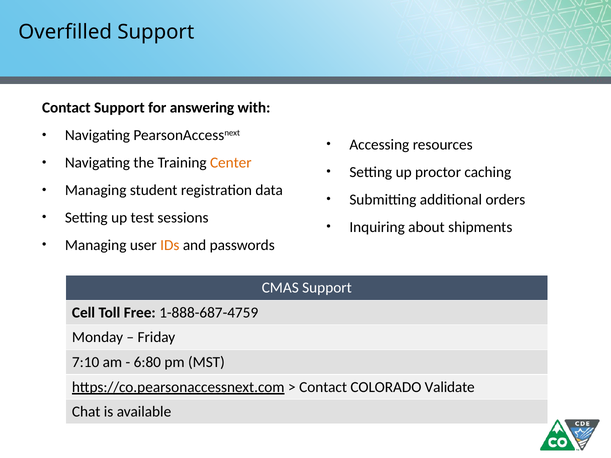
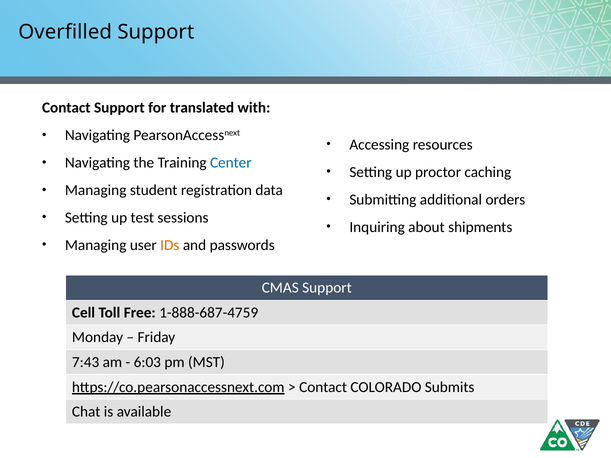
answering: answering -> translated (202, 108)
Center colour: orange -> blue (231, 163)
7:10: 7:10 -> 7:43 (86, 362)
6:80: 6:80 -> 6:03 (147, 362)
Validate: Validate -> Submits (450, 387)
